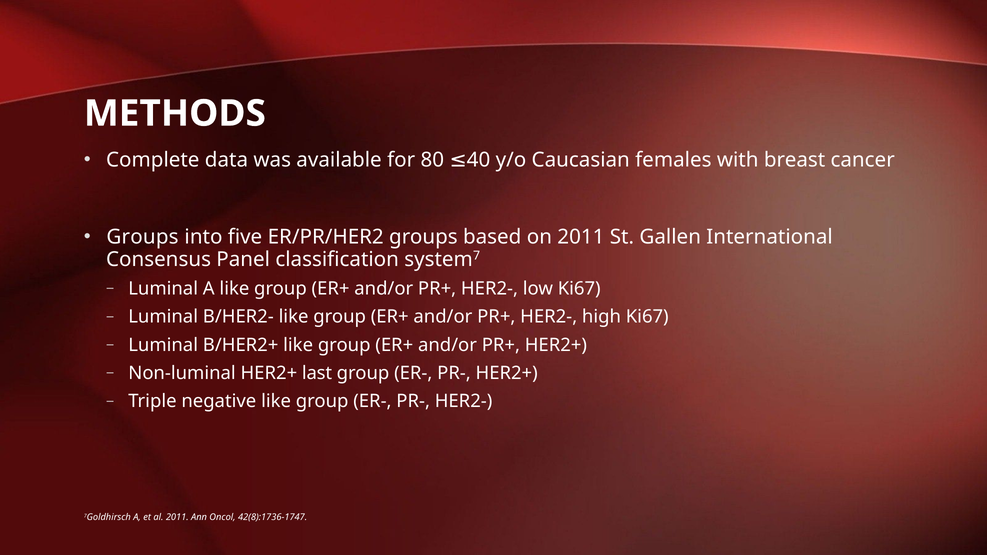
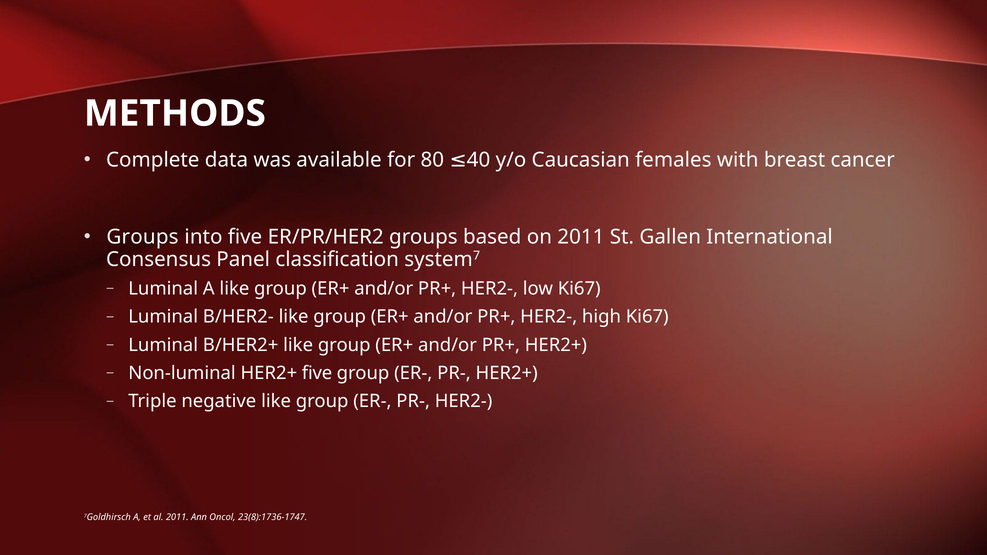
HER2+ last: last -> five (317, 373)
42(8):1736-1747: 42(8):1736-1747 -> 23(8):1736-1747 (273, 518)
